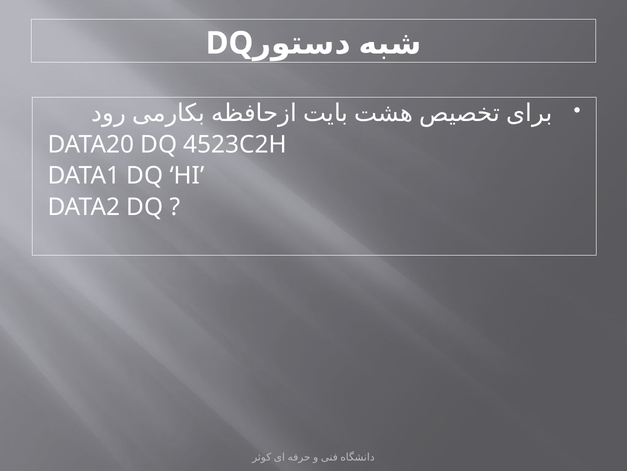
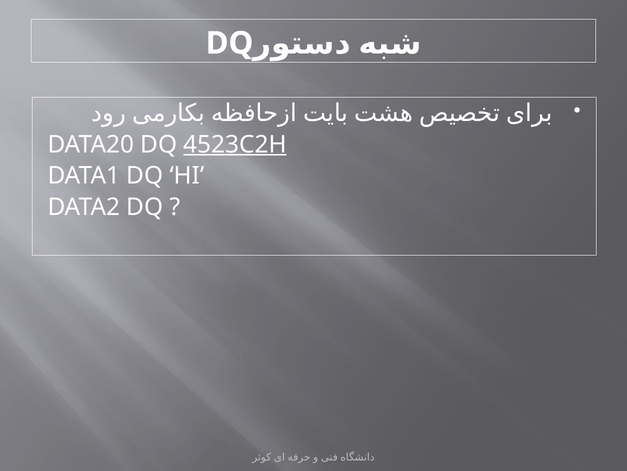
4523C2H underline: none -> present (235, 144)
